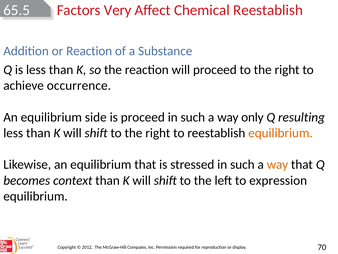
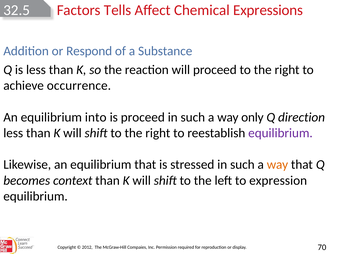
65.5: 65.5 -> 32.5 (17, 10)
Very: Very -> Tells (118, 10)
Chemical Reestablish: Reestablish -> Expressions (268, 10)
or Reaction: Reaction -> Respond (89, 51)
side: side -> into (96, 117)
resulting: resulting -> direction (302, 117)
equilibrium colour: orange -> purple (280, 133)
